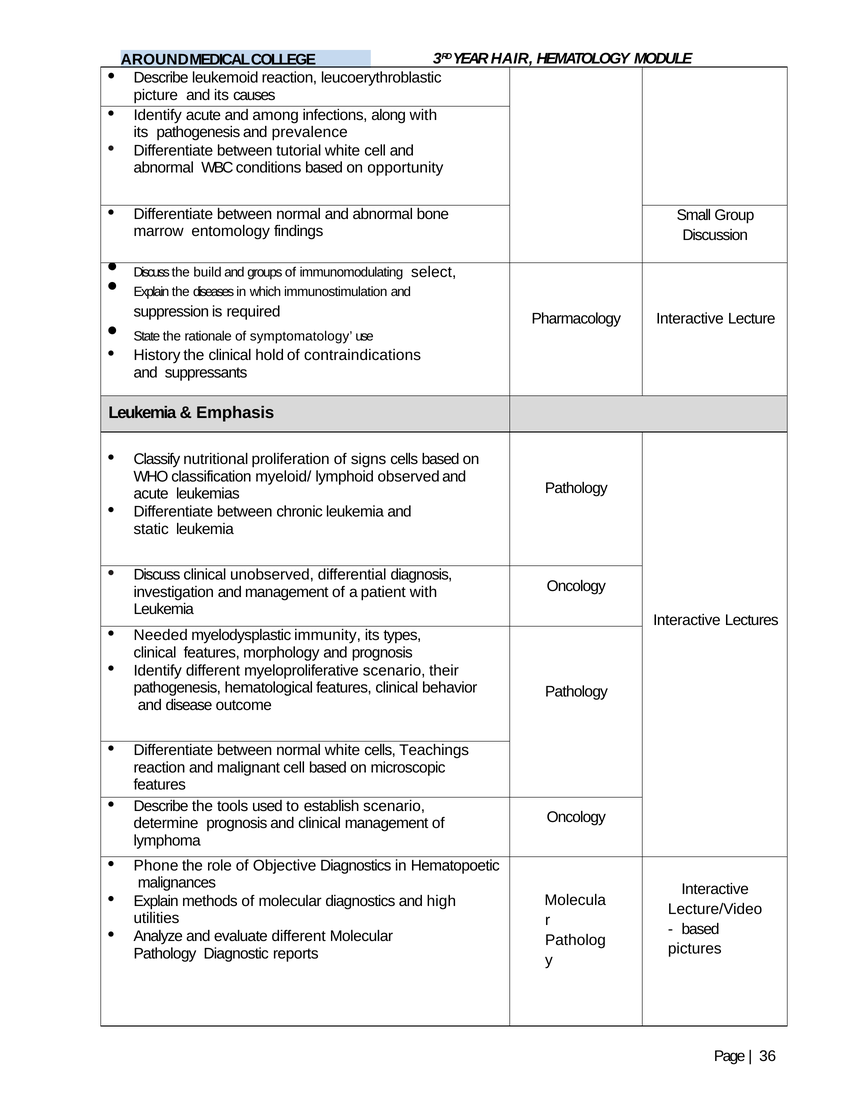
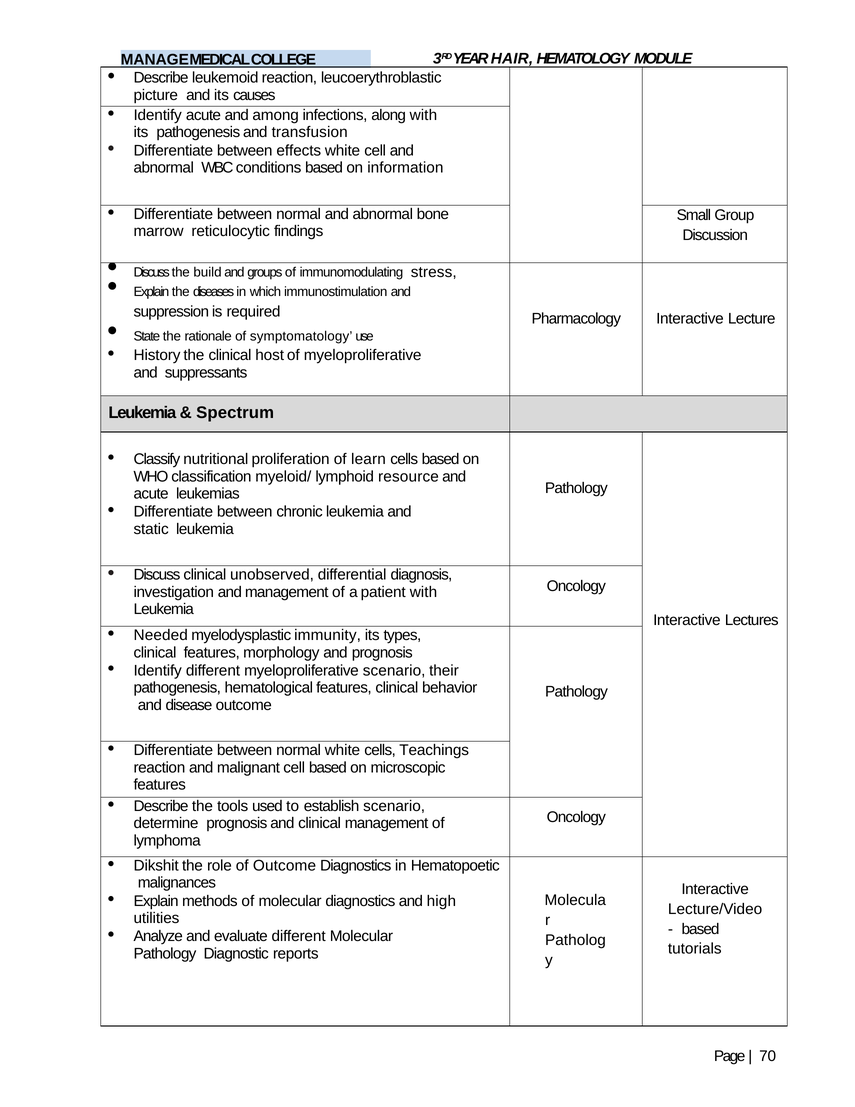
AROUND: AROUND -> MANAGE (155, 60)
prevalence: prevalence -> transfusion (310, 132)
tutorial: tutorial -> effects (299, 150)
opportunity: opportunity -> information (405, 168)
entomology: entomology -> reticulocytic (231, 231)
select: select -> stress (434, 272)
hold: hold -> host (270, 355)
of contraindications: contraindications -> myeloproliferative (363, 355)
Emphasis: Emphasis -> Spectrum (235, 412)
signs: signs -> learn (368, 459)
observed: observed -> resource (408, 476)
Phone: Phone -> Dikshit (156, 865)
of Objective: Objective -> Outcome (285, 865)
pictures: pictures -> tutorials (695, 948)
36: 36 -> 70 (768, 1056)
